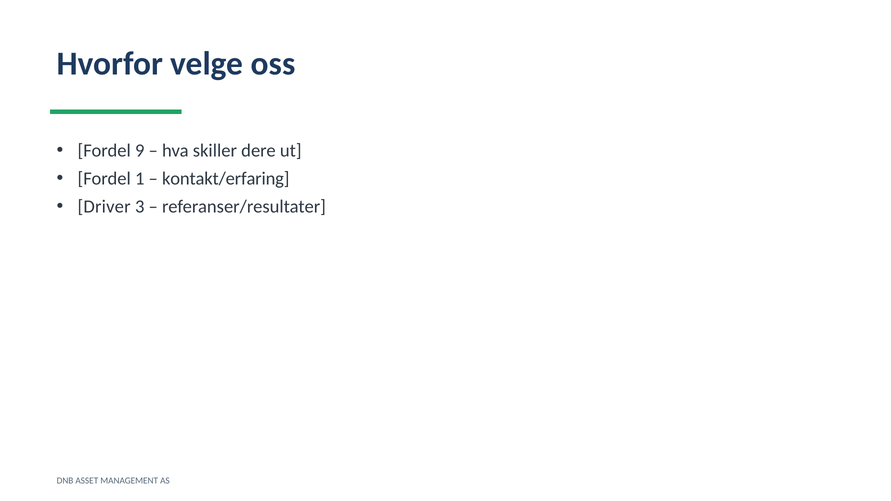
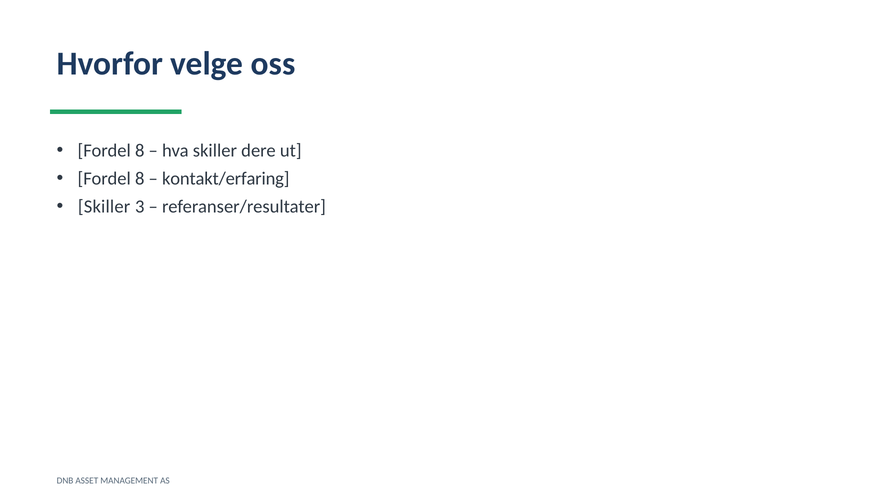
9: 9 -> 8 (140, 151)
1: 1 -> 8 (140, 179)
Driver: Driver -> Skiller (104, 207)
